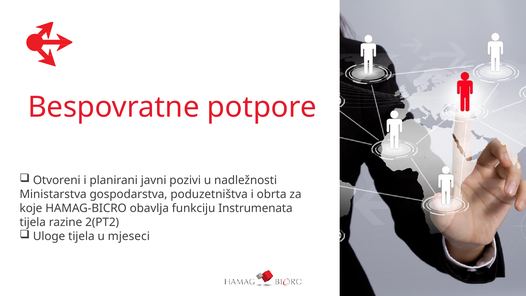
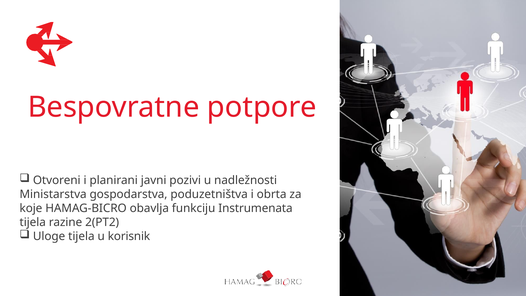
mjeseci: mjeseci -> korisnik (129, 236)
